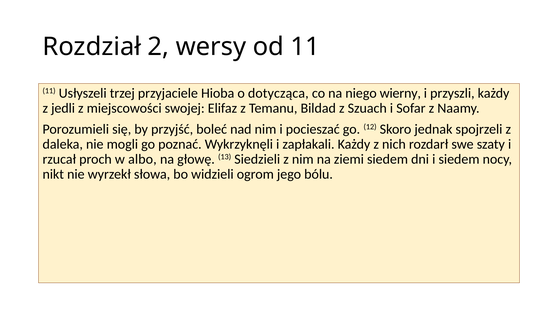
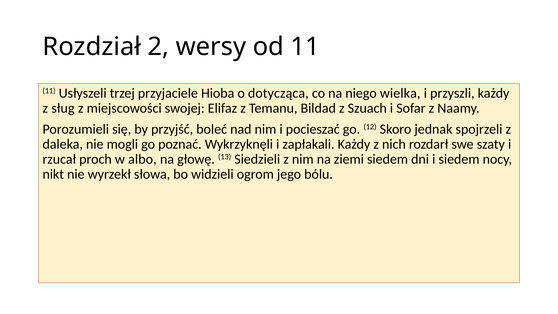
wierny: wierny -> wielka (400, 93)
jedli: jedli -> sług (63, 108)
